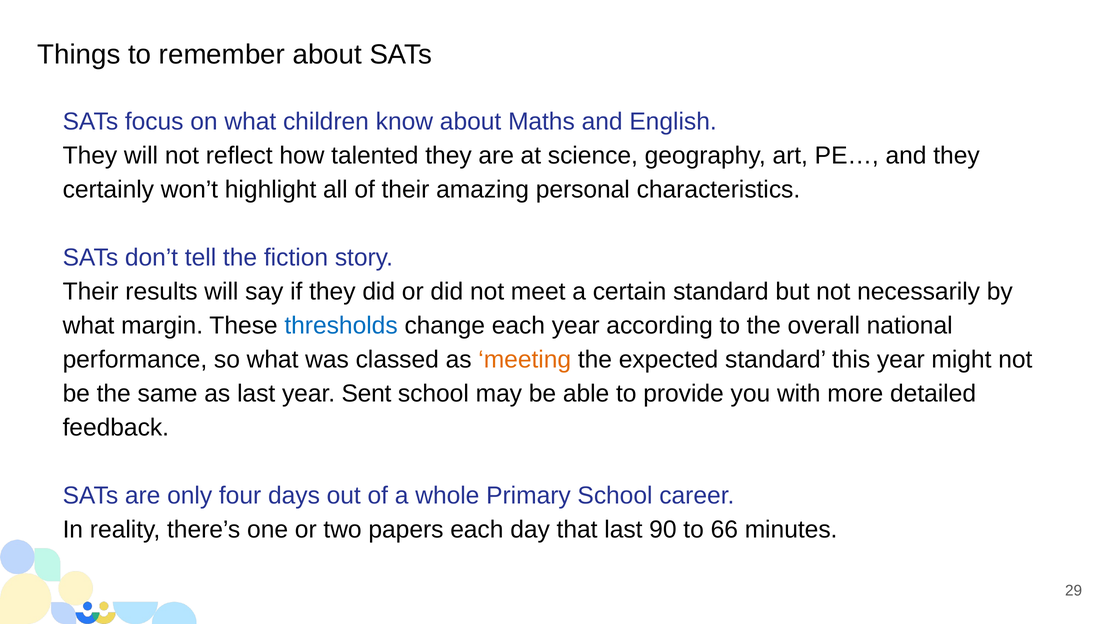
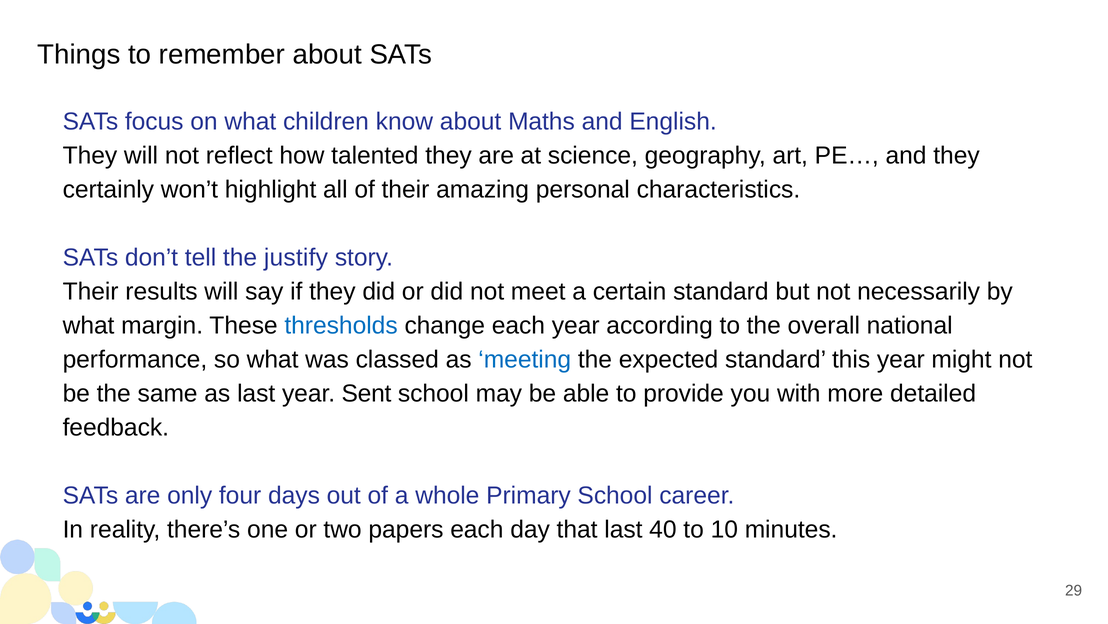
fiction: fiction -> justify (296, 257)
meeting colour: orange -> blue (525, 359)
90: 90 -> 40 (663, 529)
66: 66 -> 10 (724, 529)
